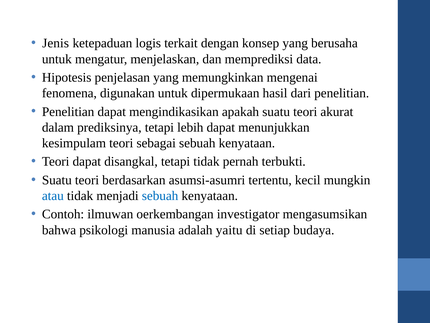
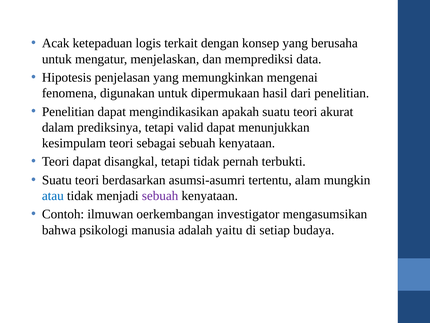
Jenis: Jenis -> Acak (56, 43)
lebih: lebih -> valid (190, 127)
kecil: kecil -> alam (308, 180)
sebuah colour: blue -> purple (160, 196)
